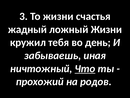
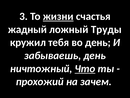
жизни underline: none -> present (58, 16)
ложный Жизни: Жизни -> Труды (106, 29)
забываешь иная: иная -> день (95, 55)
родов: родов -> зачем (96, 81)
